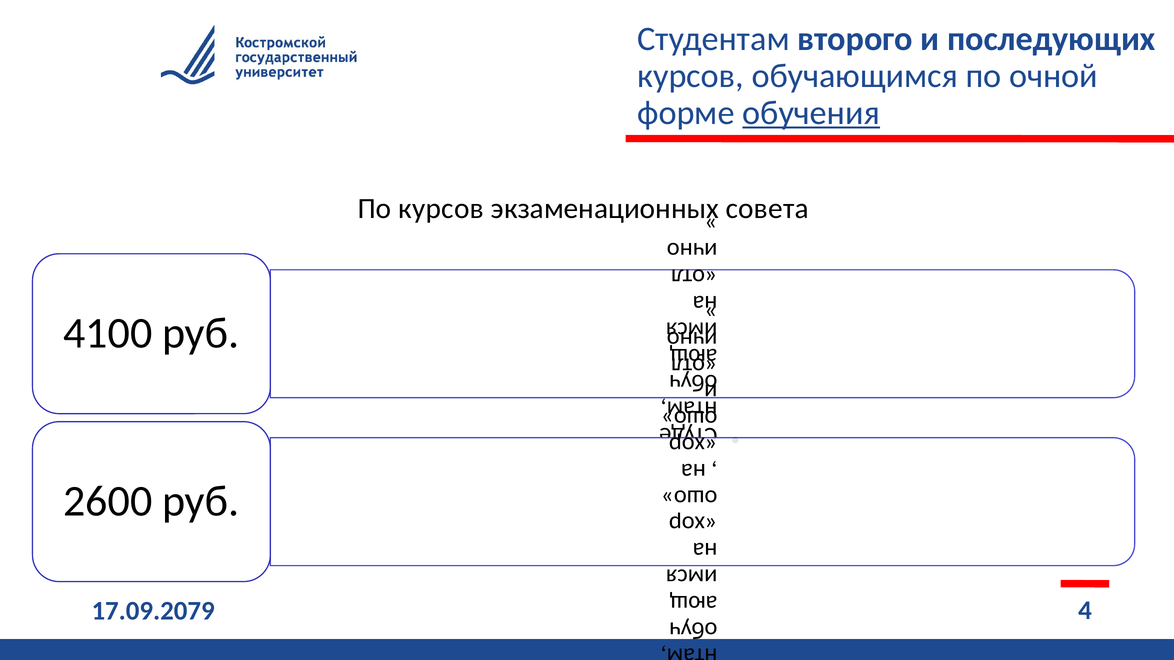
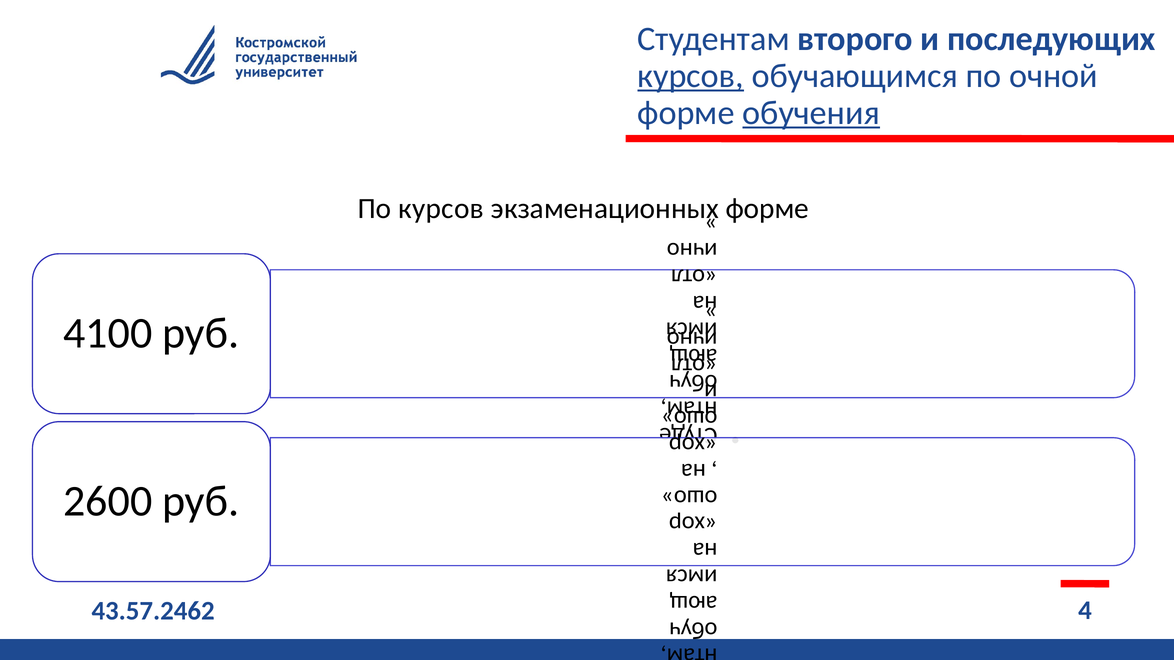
курсов underline: none -> present (691, 76)
совета: совета -> форме (767, 209)
17.09.2079: 17.09.2079 -> 43.57.2462 (153, 611)
